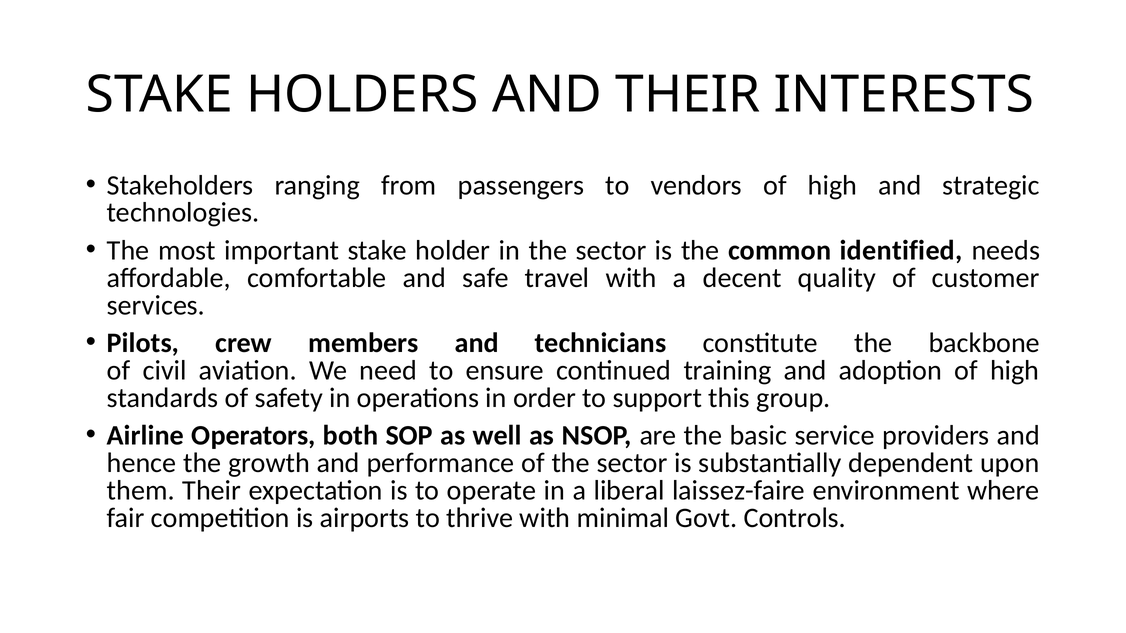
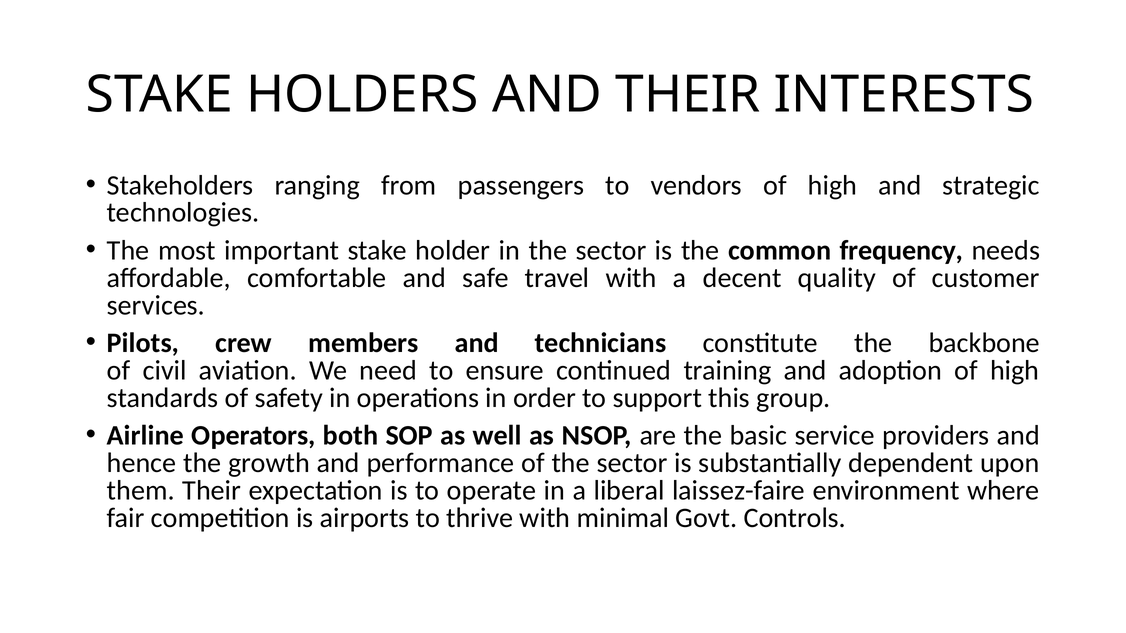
identified: identified -> frequency (901, 251)
